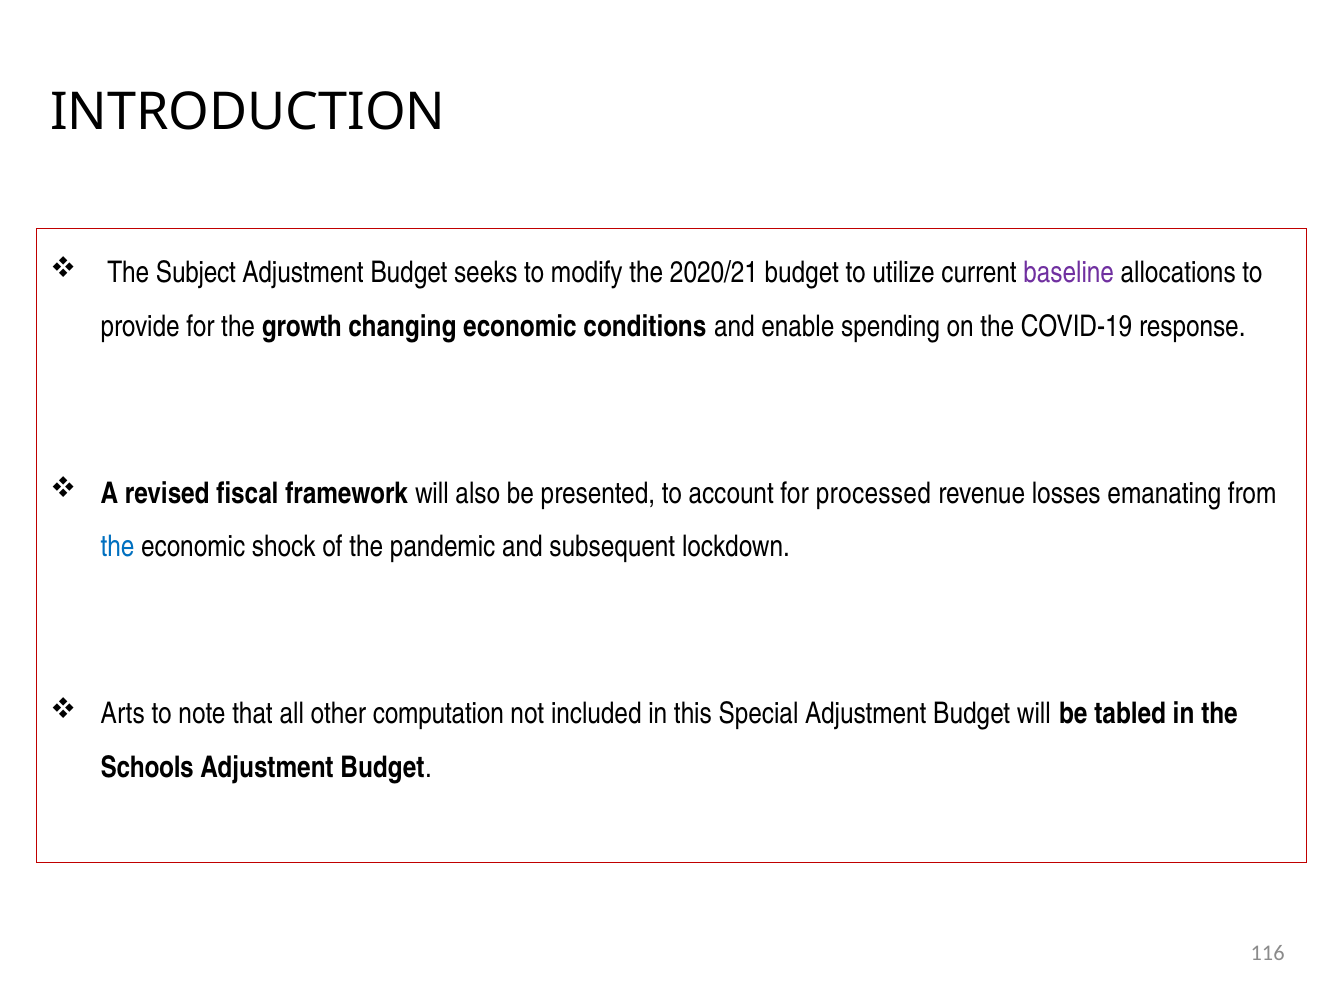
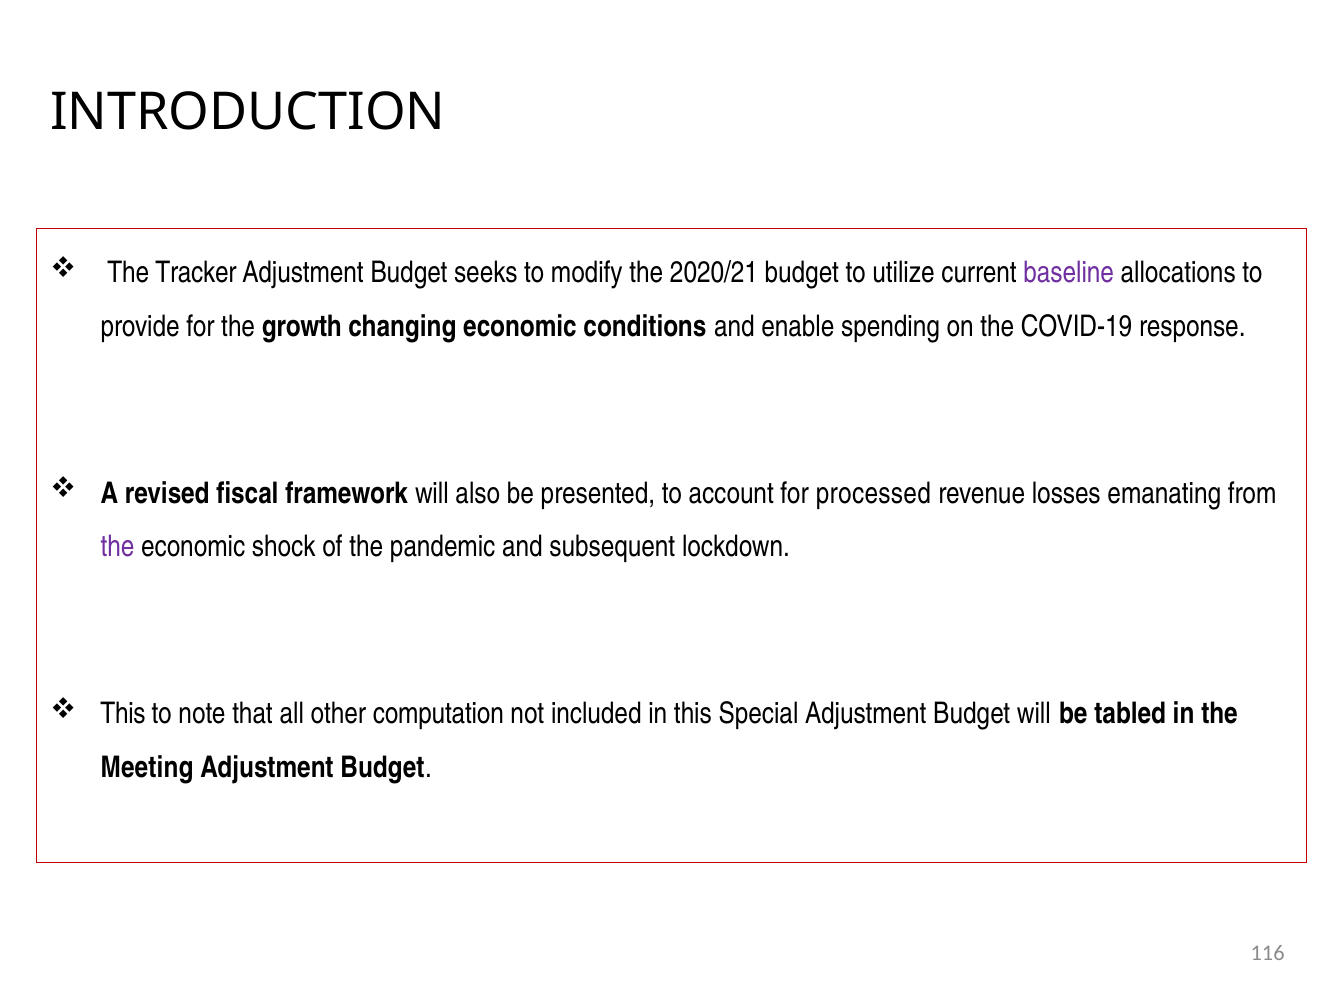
Subject: Subject -> Tracker (196, 273)
the colour: blue -> purple (118, 547)
Arts: Arts -> This (123, 713)
Schools: Schools -> Meeting (147, 767)
